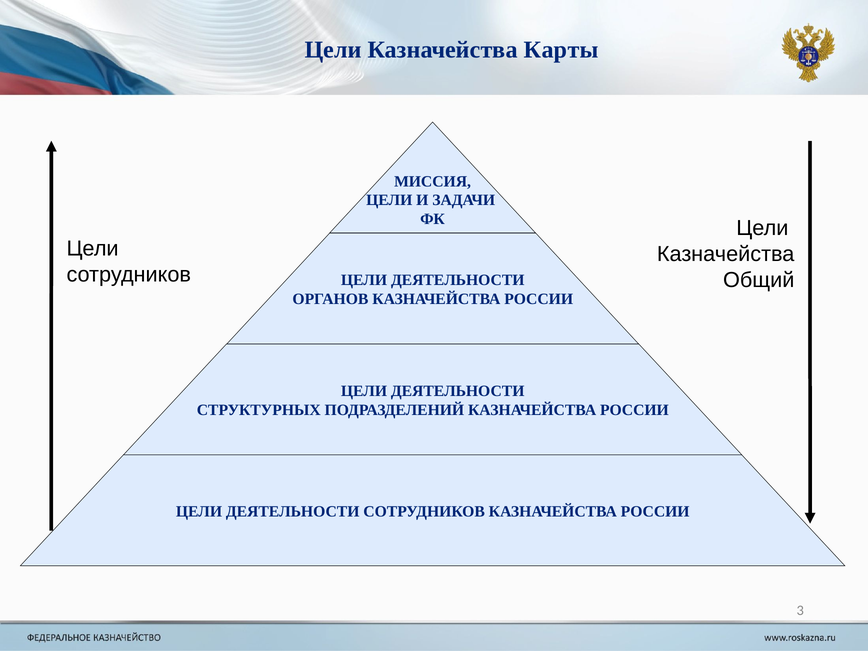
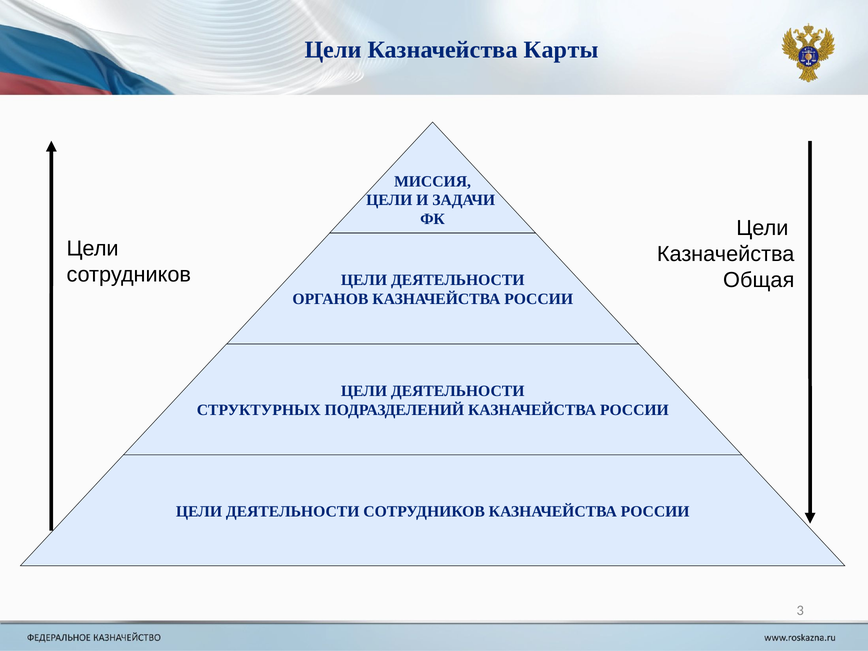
Общий: Общий -> Общая (759, 280)
